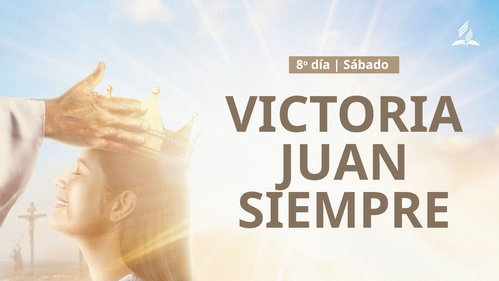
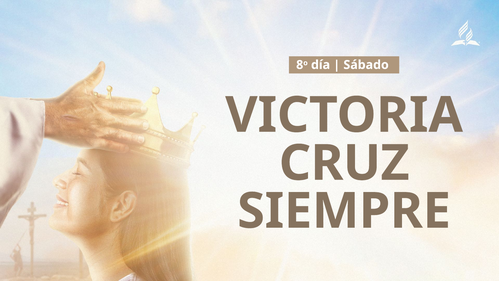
JUAN: JUAN -> CRUZ (344, 163)
